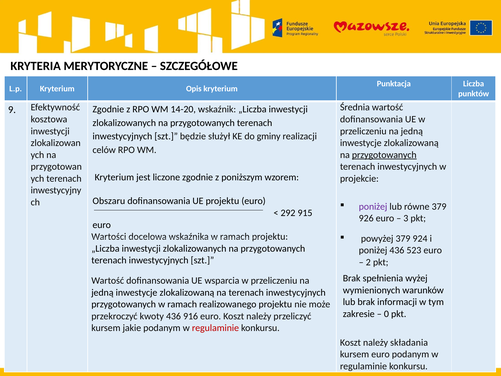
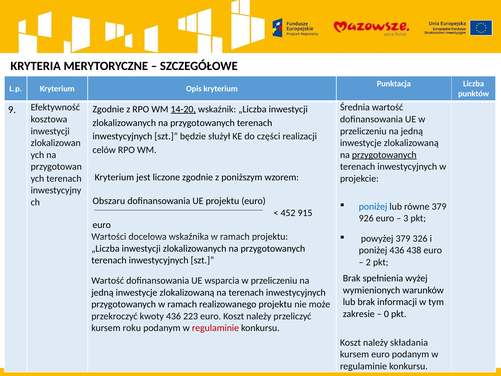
14-20 underline: none -> present (183, 109)
gminy: gminy -> części (269, 136)
poniżej colour: purple -> blue (373, 206)
292: 292 -> 452 (288, 213)
924: 924 -> 326 (420, 238)
523: 523 -> 438 (414, 250)
916: 916 -> 223 (191, 316)
jakie: jakie -> roku (132, 328)
